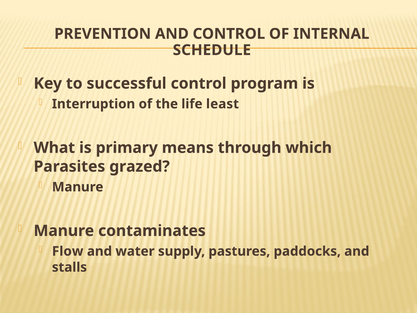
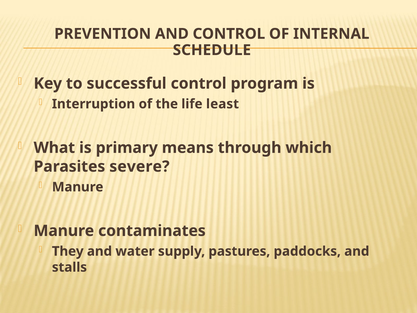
grazed: grazed -> severe (139, 166)
Flow: Flow -> They (68, 251)
